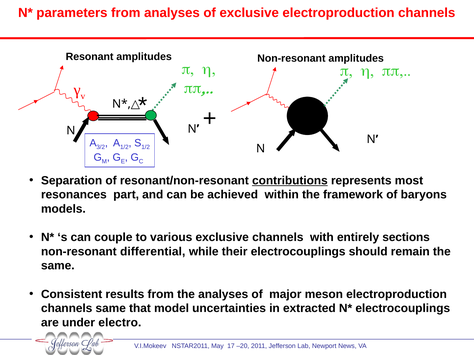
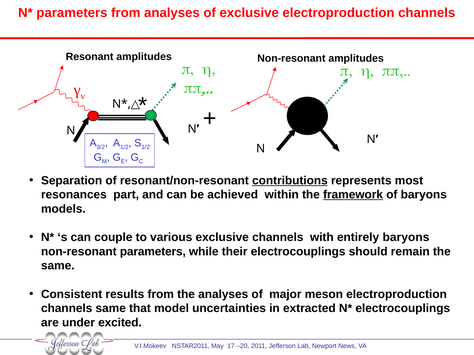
framework underline: none -> present (353, 195)
entirely sections: sections -> baryons (406, 238)
non-resonant differential: differential -> parameters (153, 252)
electro: electro -> excited (120, 323)
